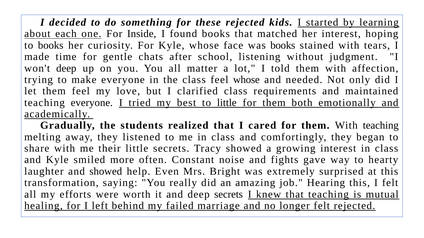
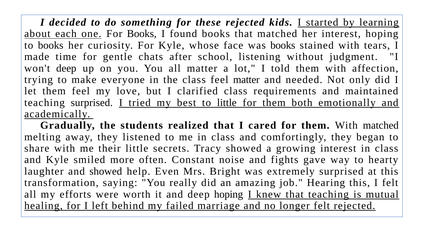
For Inside: Inside -> Books (142, 34)
feel whose: whose -> matter (246, 80)
teaching everyone: everyone -> surprised (92, 103)
With teaching: teaching -> matched (381, 126)
deep secrets: secrets -> hoping (229, 195)
